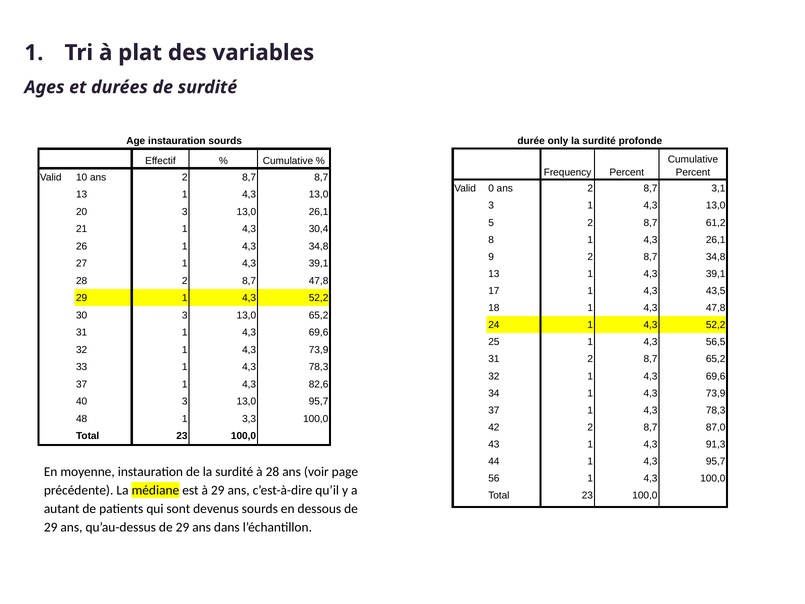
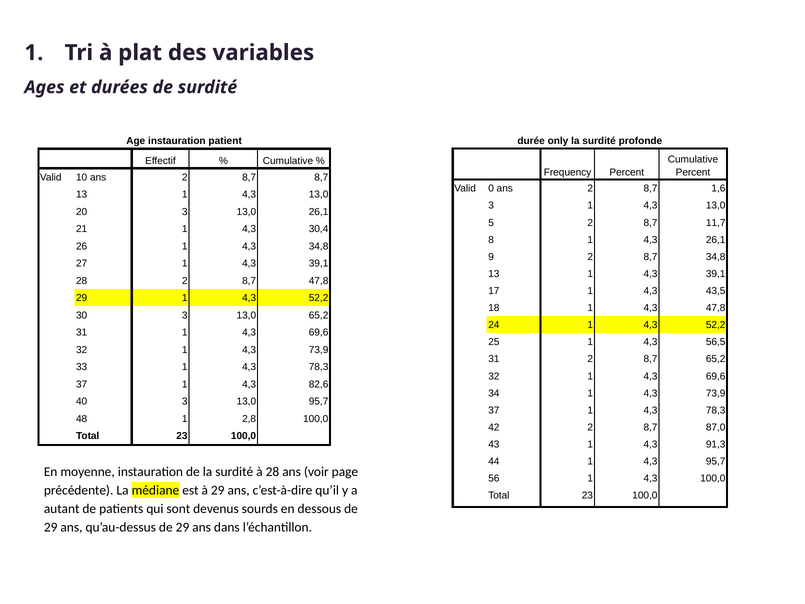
instauration sourds: sourds -> patient (225, 141)
3,1: 3,1 -> 1,6 (718, 189)
61,2: 61,2 -> 11,7 (716, 223)
3,3: 3,3 -> 2,8 (249, 419)
